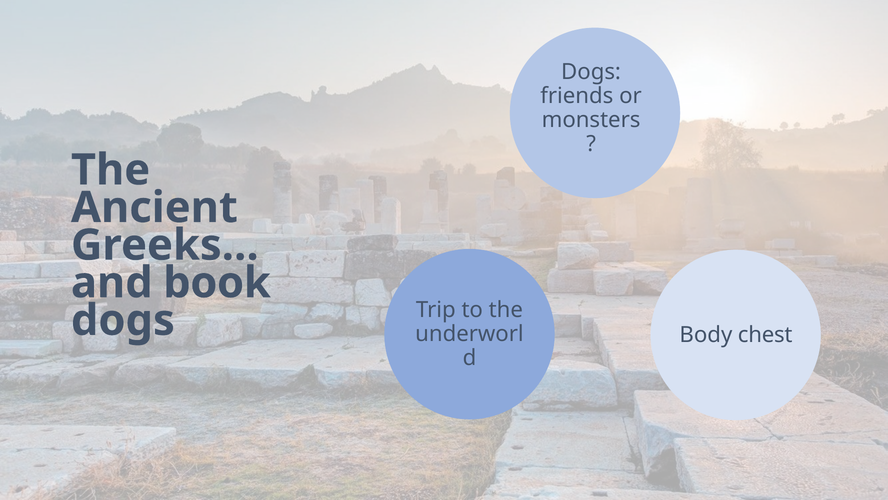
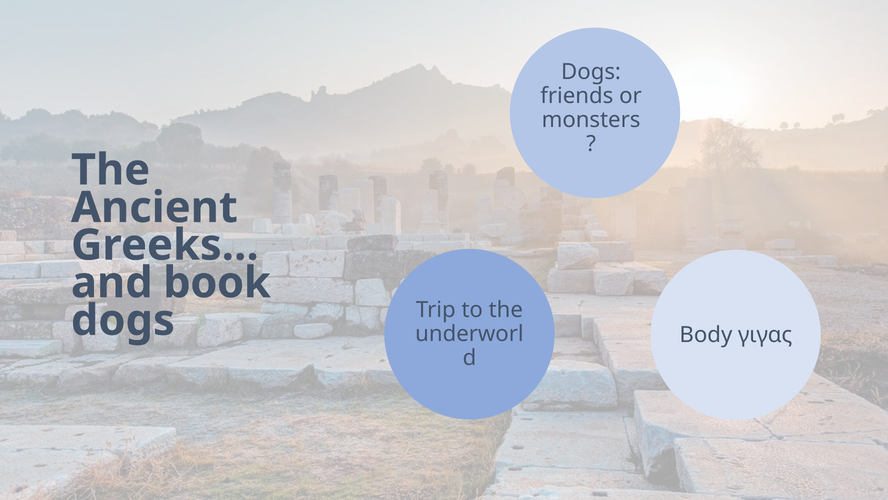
chest: chest -> γιγας (765, 335)
